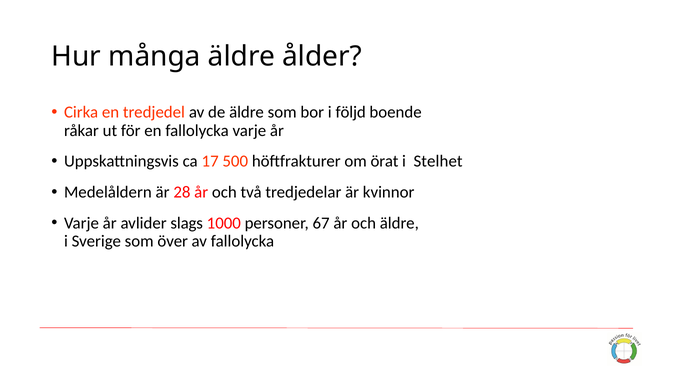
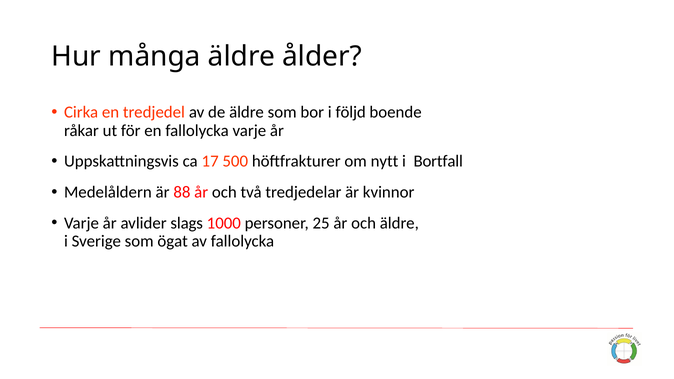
örat: örat -> nytt (384, 161)
Stelhet: Stelhet -> Bortfall (438, 161)
28: 28 -> 88 (182, 192)
67: 67 -> 25 (321, 223)
över: över -> ögat (173, 241)
